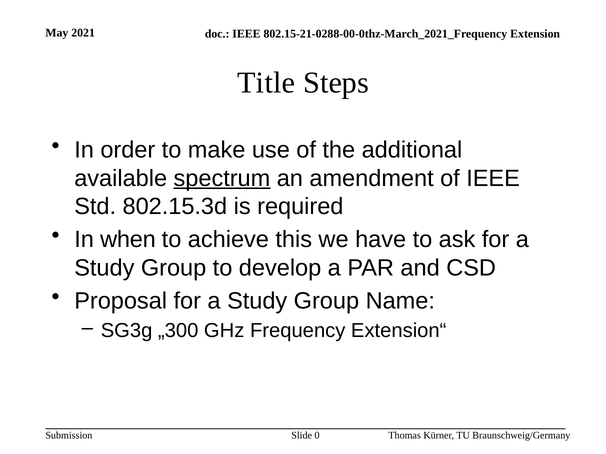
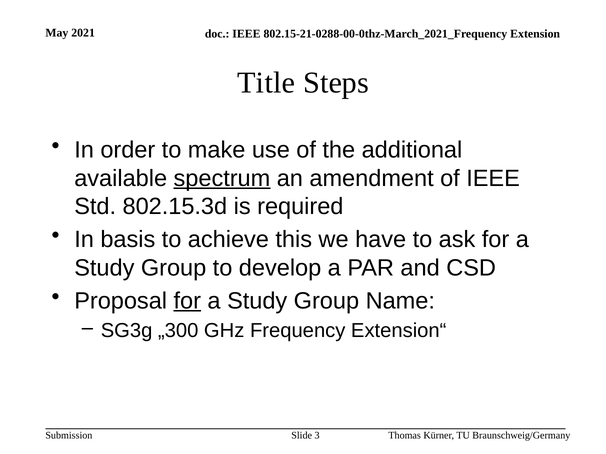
when: when -> basis (128, 240)
for underline: none -> present (187, 301)
0: 0 -> 3 (317, 436)
